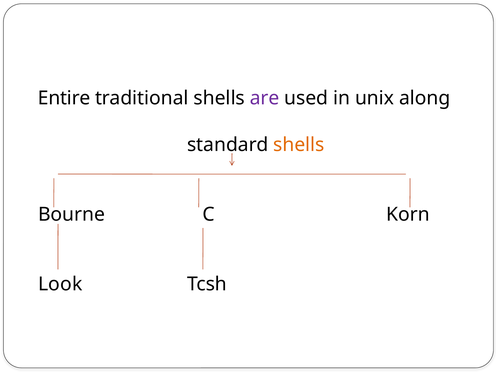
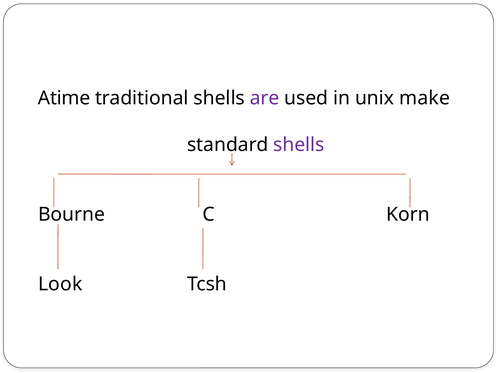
Entire: Entire -> Atime (64, 98)
along: along -> make (425, 98)
shells colour: orange -> purple (299, 145)
